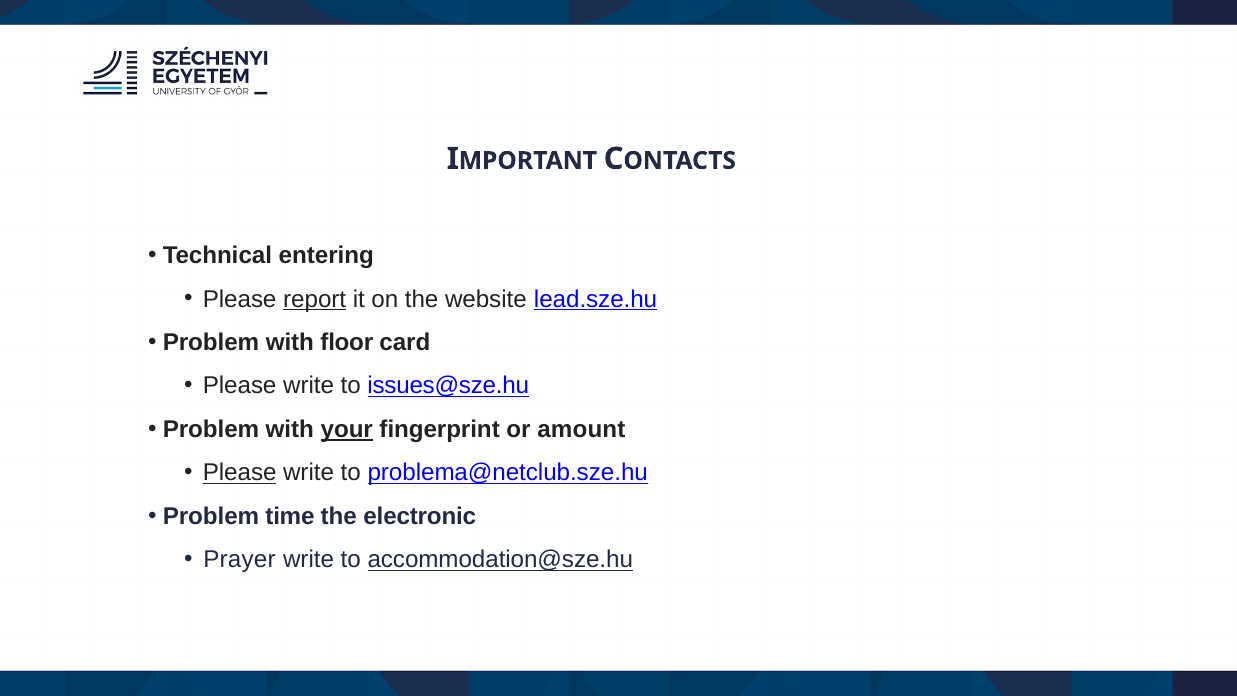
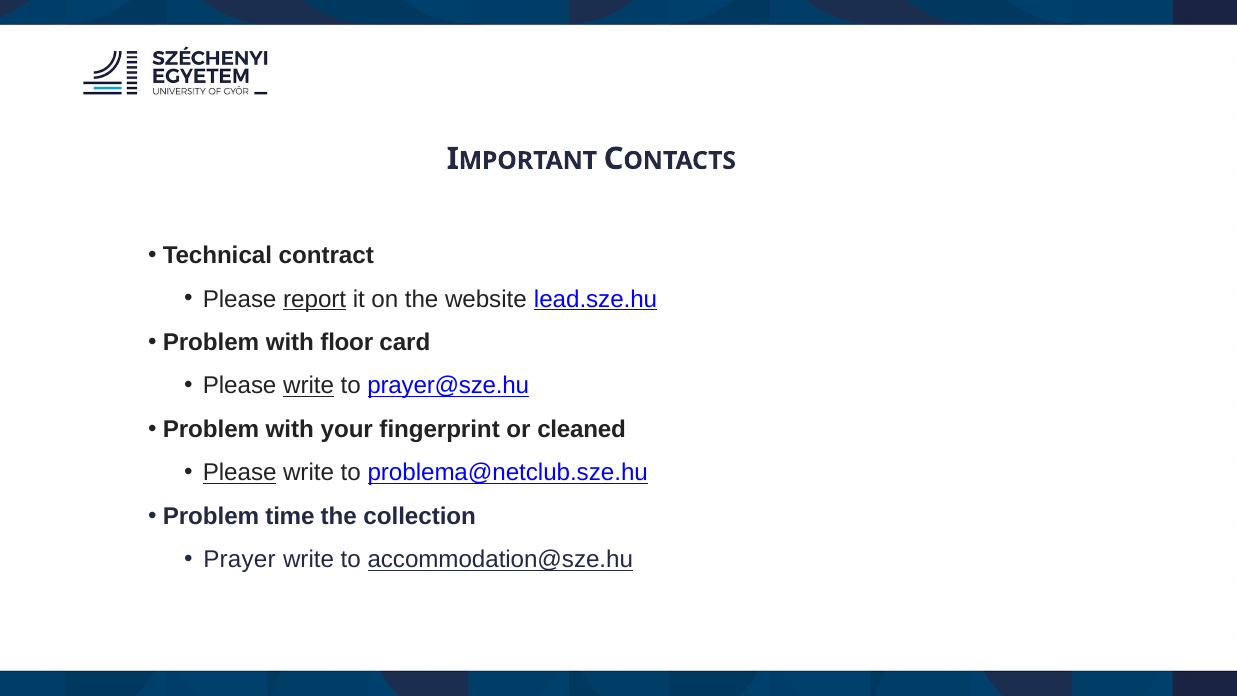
entering: entering -> contract (326, 256)
write underline: none -> present (309, 386)
issues@sze.hu: issues@sze.hu -> prayer@sze.hu (448, 386)
your underline: present -> none (347, 429)
amount: amount -> cleaned (582, 429)
electronic: electronic -> collection (420, 516)
